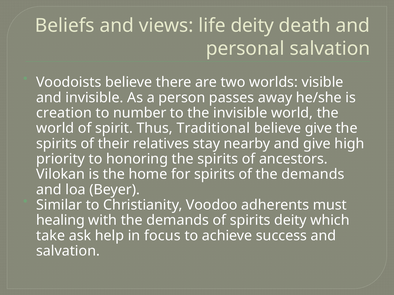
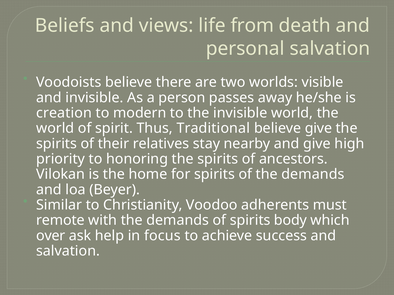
life deity: deity -> from (252, 26)
number: number -> modern (140, 113)
healing: healing -> remote (60, 221)
spirits deity: deity -> body (290, 221)
take: take -> over (51, 236)
